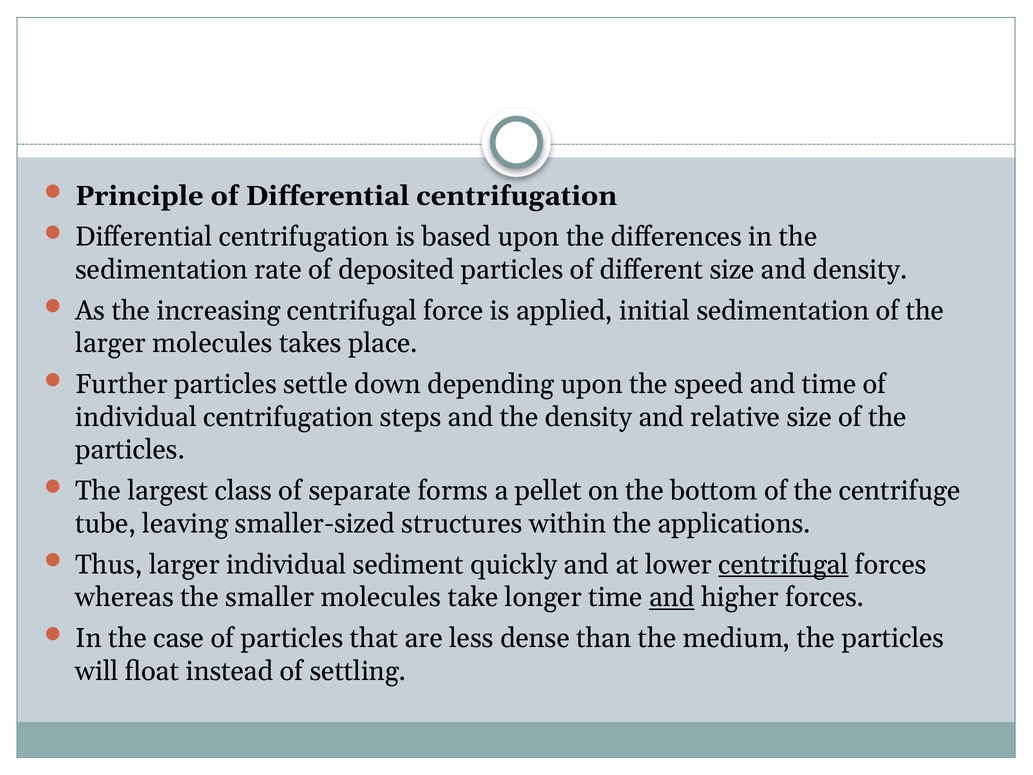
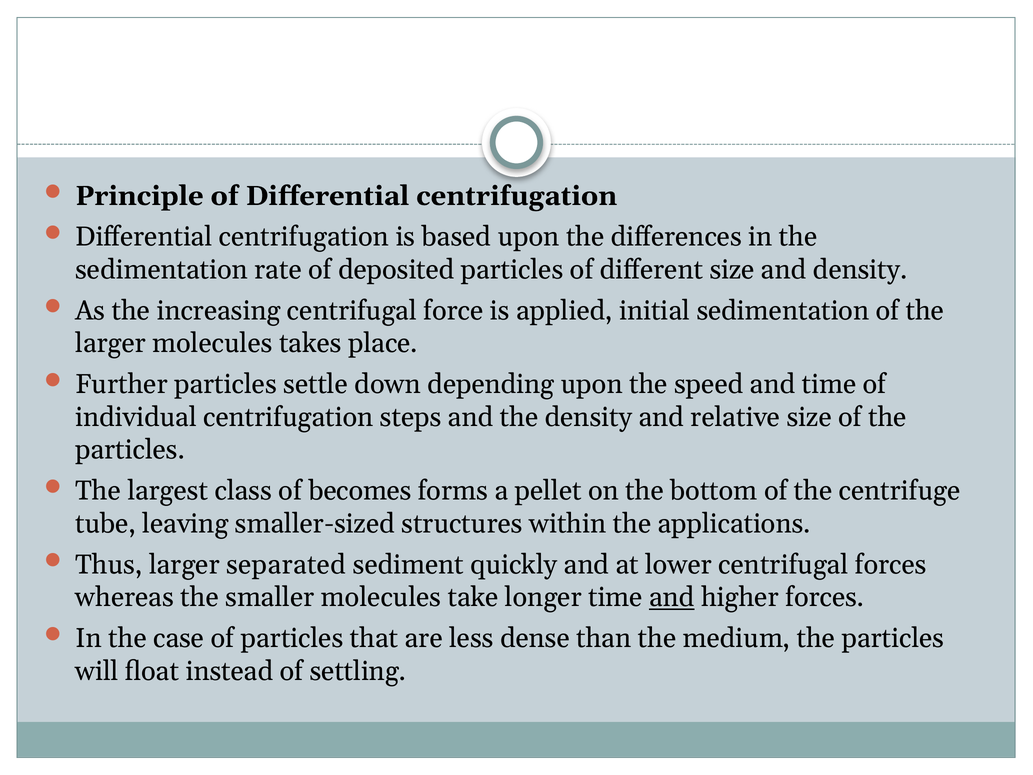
separate: separate -> becomes (360, 491)
larger individual: individual -> separated (286, 565)
centrifugal underline: present -> none (783, 565)
